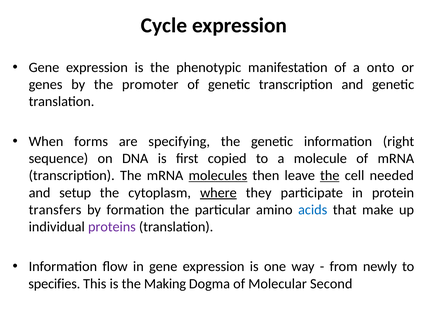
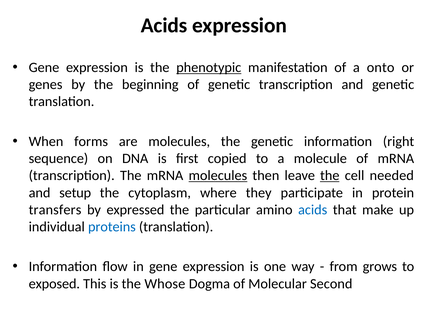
Cycle: Cycle -> Acids (164, 25)
phenotypic underline: none -> present (209, 68)
promoter: promoter -> beginning (150, 85)
are specifying: specifying -> molecules (179, 142)
where underline: present -> none (218, 193)
formation: formation -> expressed (135, 210)
proteins colour: purple -> blue (112, 227)
newly: newly -> grows (380, 267)
specifies: specifies -> exposed (54, 284)
Making: Making -> Whose (165, 284)
